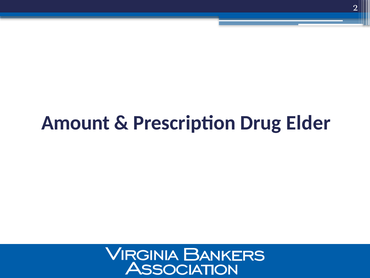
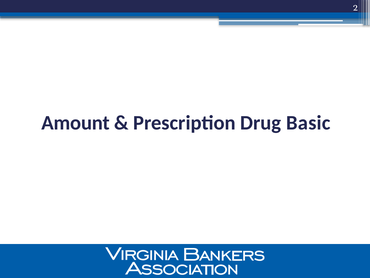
Elder: Elder -> Basic (308, 123)
